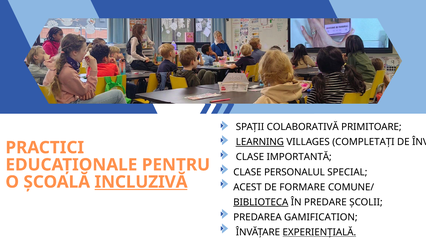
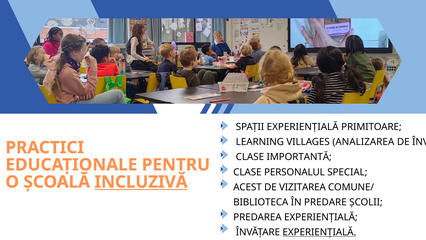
SPAȚII COLABORATIVĂ: COLABORATIVĂ -> EXPERIENȚIALĂ (303, 127)
LEARNING underline: present -> none (260, 142)
COMPLETAȚI: COMPLETAȚI -> ANALIZAREA (363, 142)
FORMARE: FORMARE -> VIZITAREA (302, 187)
BIBLIOTECA underline: present -> none (261, 202)
PREDAREA GAMIFICATION: GAMIFICATION -> EXPERIENȚIALĂ (321, 217)
